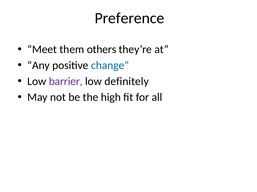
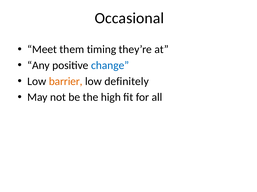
Preference: Preference -> Occasional (129, 18)
others: others -> timing (102, 50)
barrier colour: purple -> orange (66, 82)
